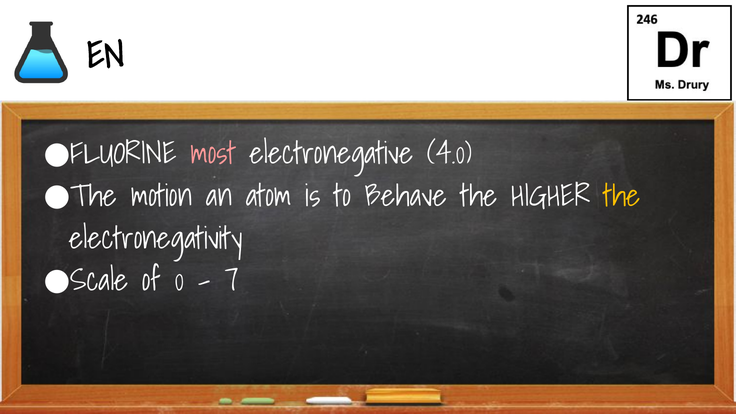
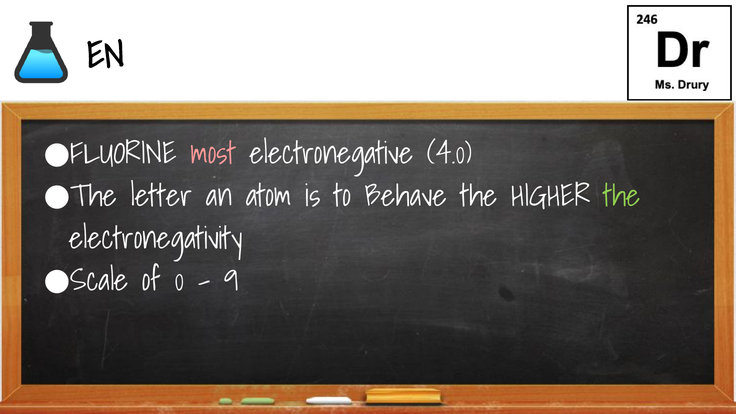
motion: motion -> letter (162, 196)
the colour: yellow -> light green (622, 196)
7: 7 -> 9 (232, 281)
